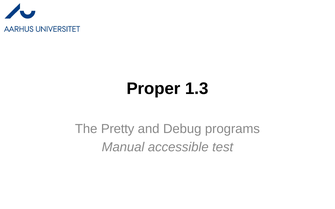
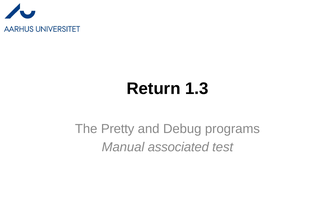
Proper: Proper -> Return (154, 89)
accessible: accessible -> associated (178, 147)
